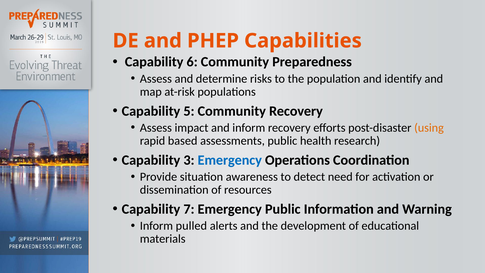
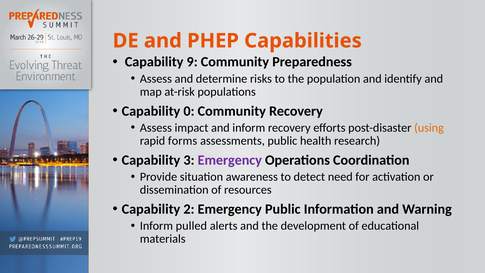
6: 6 -> 9 (192, 62)
5: 5 -> 0 (189, 111)
based: based -> forms (183, 141)
Emergency colour: blue -> purple (230, 160)
7: 7 -> 2 (189, 209)
